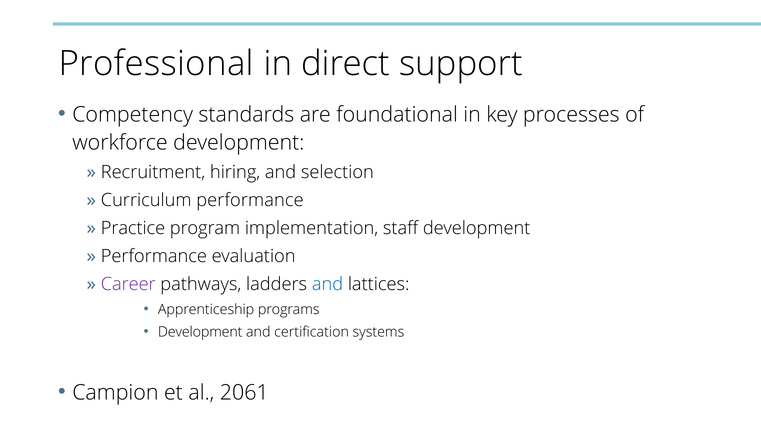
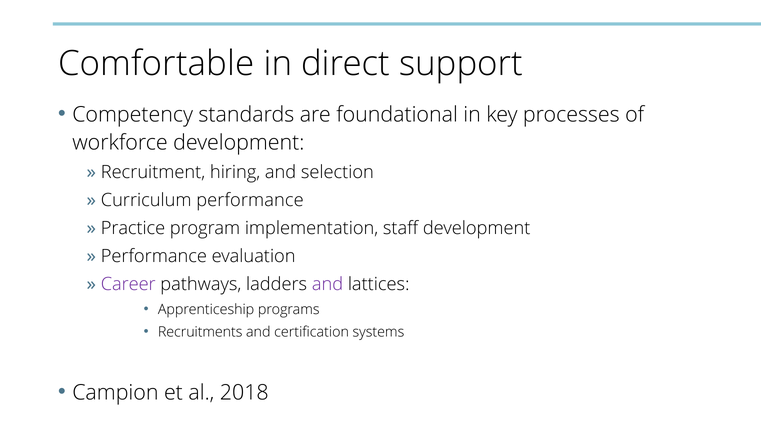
Professional: Professional -> Comfortable (156, 64)
and colour: blue -> purple (328, 284)
Development: Development -> Recruitments (200, 332)
2061: 2061 -> 2018 (244, 393)
